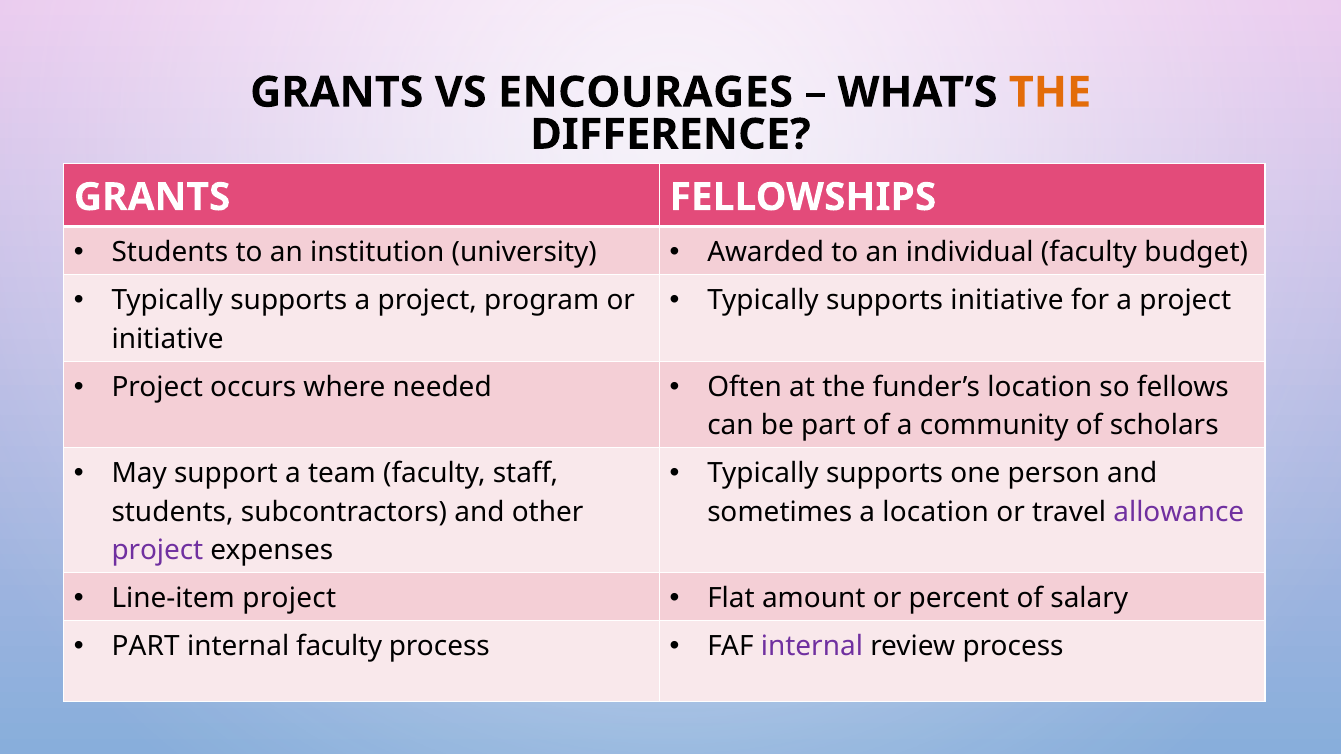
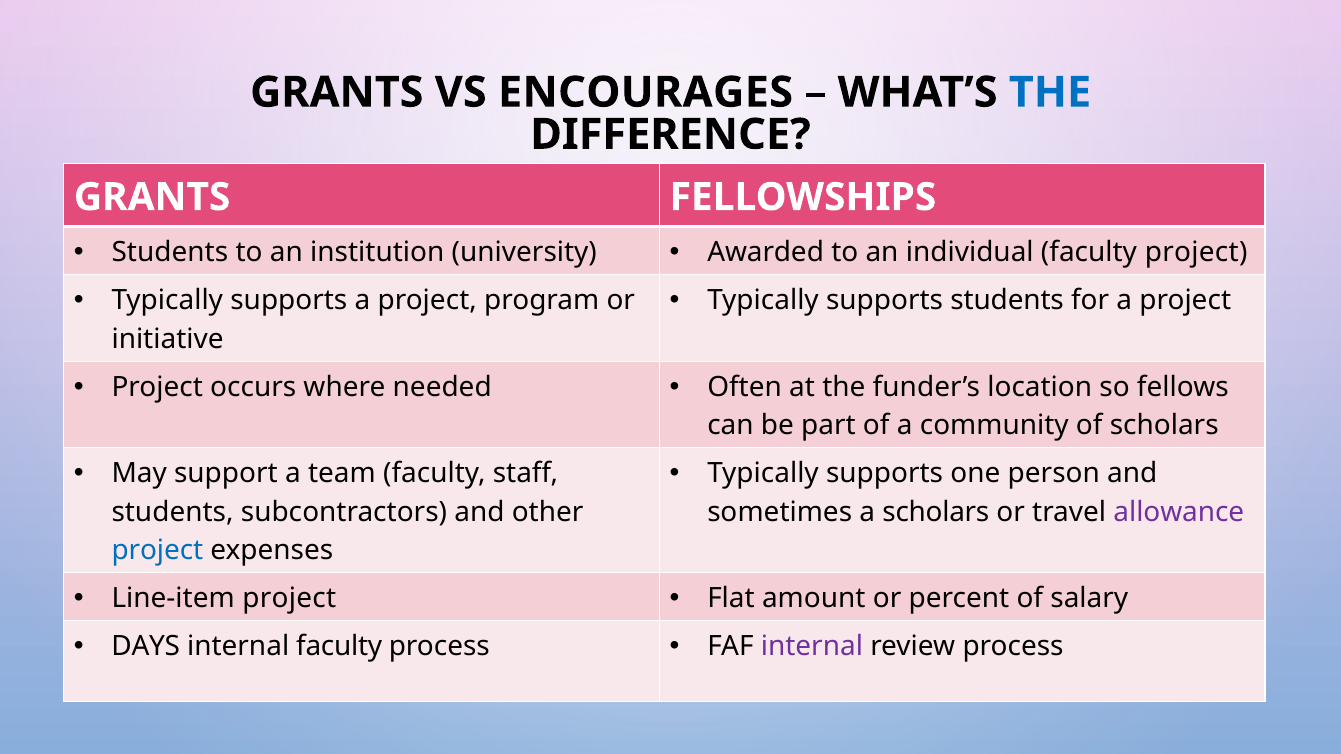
THE colour: orange -> blue (1050, 92)
faculty budget: budget -> project (1196, 253)
supports initiative: initiative -> students (1007, 301)
a location: location -> scholars (936, 512)
project colour: purple -> blue (157, 550)
PART: PART -> DAYS (146, 647)
